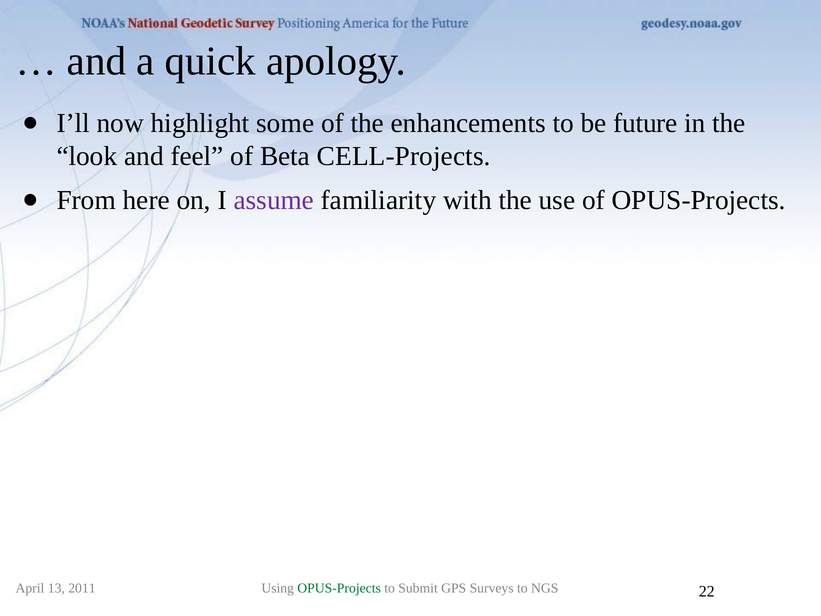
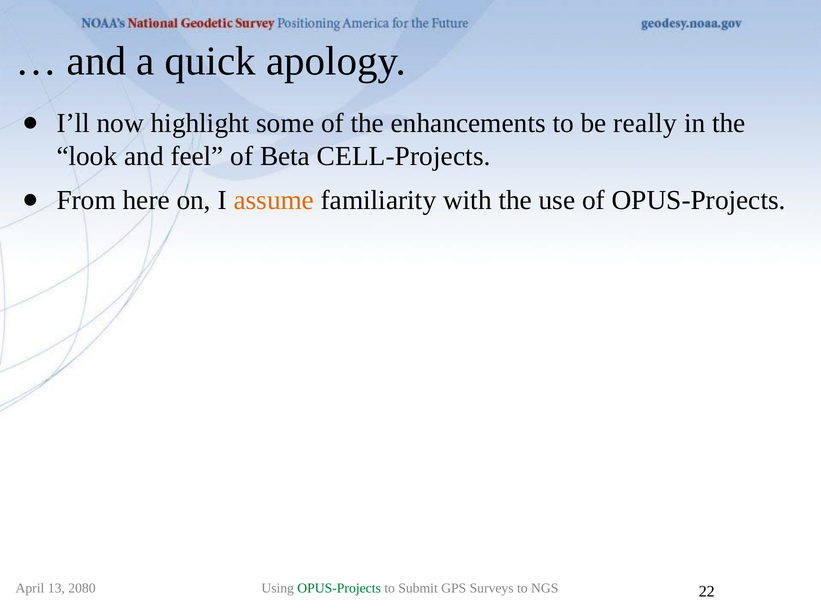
future: future -> really (645, 123)
assume colour: purple -> orange (274, 200)
2011: 2011 -> 2080 (82, 588)
